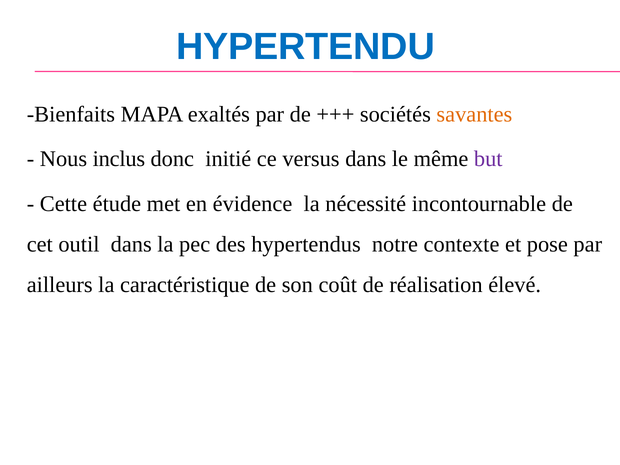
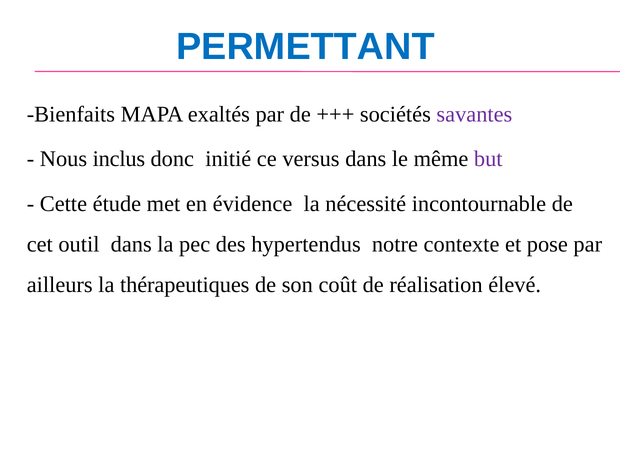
HYPERTENDU: HYPERTENDU -> PERMETTANT (305, 47)
savantes colour: orange -> purple (474, 114)
caractéristique: caractéristique -> thérapeutiques (185, 285)
